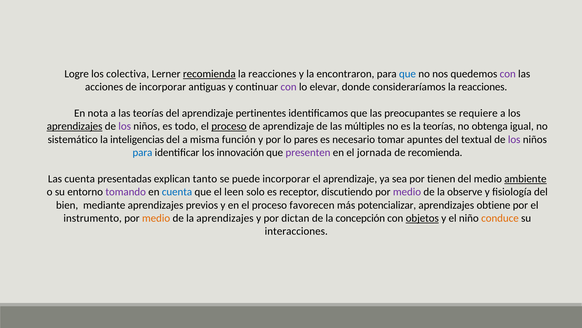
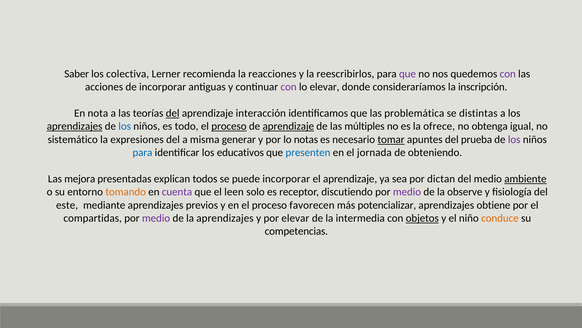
Logre: Logre -> Saber (77, 74)
recomienda underline: present -> none (209, 74)
encontraron: encontraron -> reescribirlos (345, 74)
que colour: blue -> purple (407, 74)
consideraríamos la reacciones: reacciones -> inscripción (483, 87)
del underline: none -> present (173, 113)
pertinentes: pertinentes -> interacción (261, 113)
preocupantes: preocupantes -> problemática (414, 113)
requiere: requiere -> distintas (478, 113)
los colour: purple -> blue (125, 126)
aprendizaje underline: none -> present (288, 126)
la teorías: teorías -> ofrece (439, 126)
inteligencias: inteligencias -> expresiones (137, 139)
función: función -> generar (239, 139)
pares: pares -> notas (306, 139)
tomar underline: none -> present (391, 139)
textual: textual -> prueba (477, 139)
innovación: innovación -> educativos (240, 152)
presenten colour: purple -> blue (308, 152)
de recomienda: recomienda -> obteniendo (435, 152)
Las cuenta: cuenta -> mejora (80, 179)
tanto: tanto -> todos (205, 179)
tienen: tienen -> dictan (441, 179)
tomando colour: purple -> orange (126, 192)
cuenta colour: blue -> purple (177, 192)
bien: bien -> este (67, 205)
instrumento: instrumento -> compartidas (93, 218)
medio colour: orange -> purple (156, 218)
por dictan: dictan -> elevar (295, 218)
concepción: concepción -> intermedia (360, 218)
interacciones: interacciones -> competencias (296, 231)
